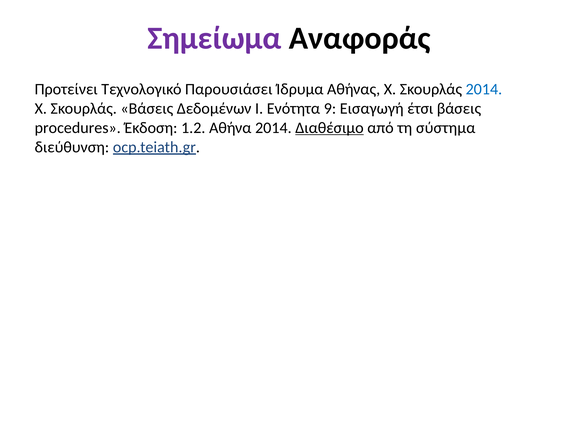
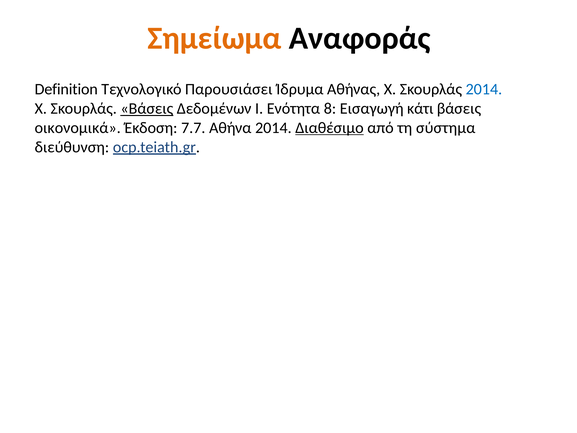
Σημείωμα colour: purple -> orange (215, 38)
Προτείνει: Προτείνει -> Definition (66, 89)
Βάσεις underline: none -> present (147, 108)
9: 9 -> 8 (330, 108)
έτσι: έτσι -> κάτι (420, 108)
procedures: procedures -> οικονομικά (78, 128)
1.2: 1.2 -> 7.7 (193, 128)
